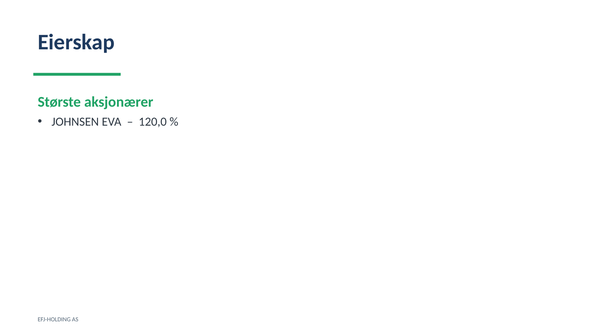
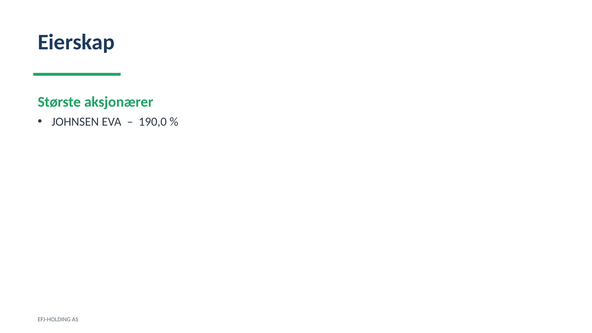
120,0: 120,0 -> 190,0 (153, 122)
